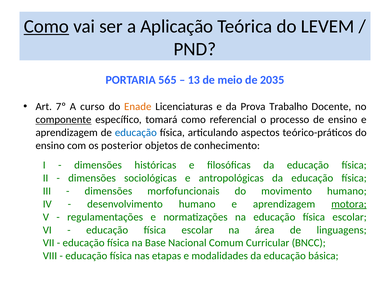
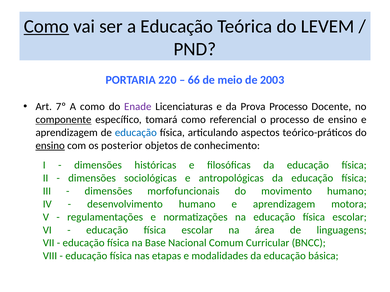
a Aplicação: Aplicação -> Educação (177, 26)
565: 565 -> 220 (167, 80)
13: 13 -> 66 (194, 80)
2035: 2035 -> 2003 (272, 80)
A curso: curso -> como (92, 107)
Enade colour: orange -> purple (138, 107)
Prova Trabalho: Trabalho -> Processo (289, 107)
ensino underline: none -> present (50, 146)
motora underline: present -> none (349, 204)
